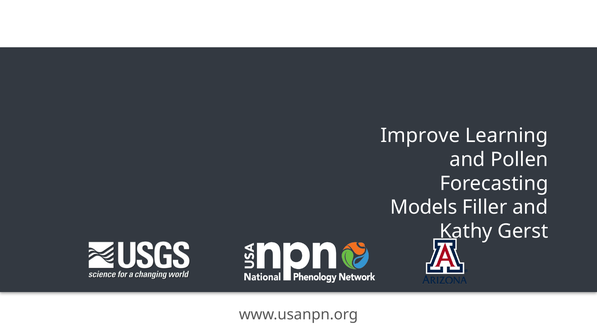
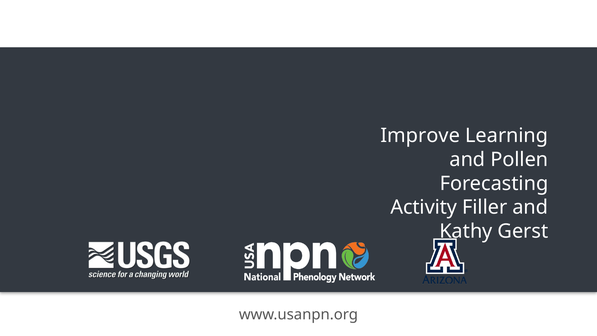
Models: Models -> Activity (424, 207)
